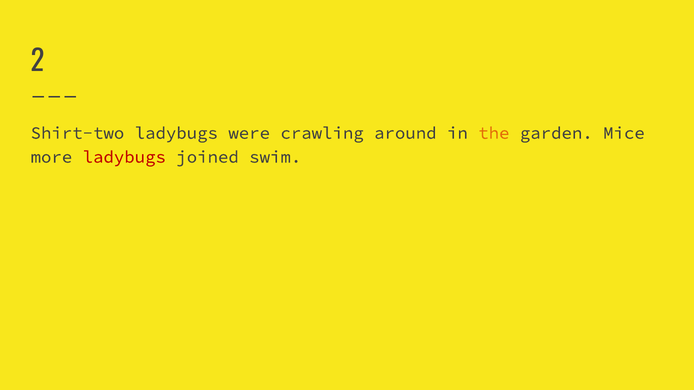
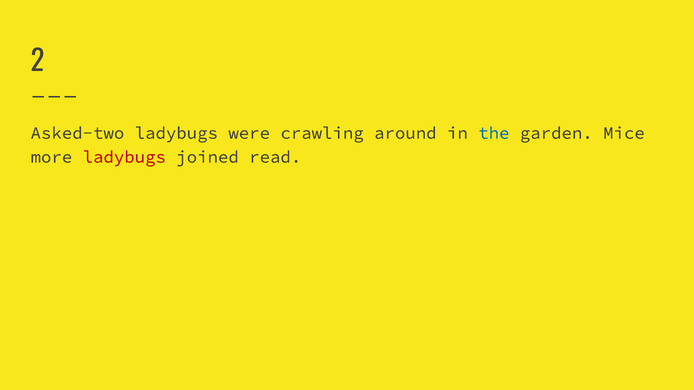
Shirt-two: Shirt-two -> Asked-two (77, 133)
the colour: orange -> blue (494, 133)
swim: swim -> read (275, 157)
